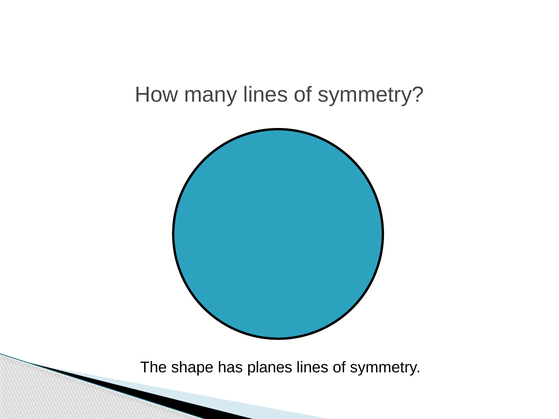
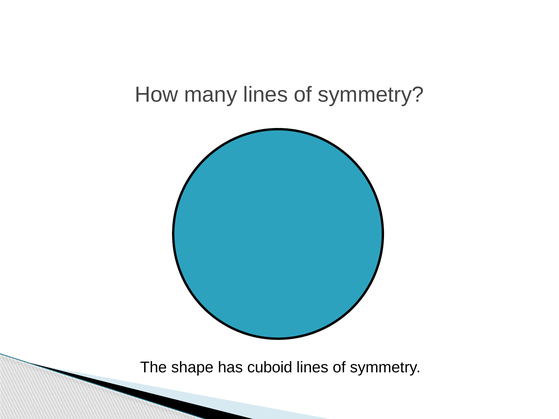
planes: planes -> cuboid (270, 368)
